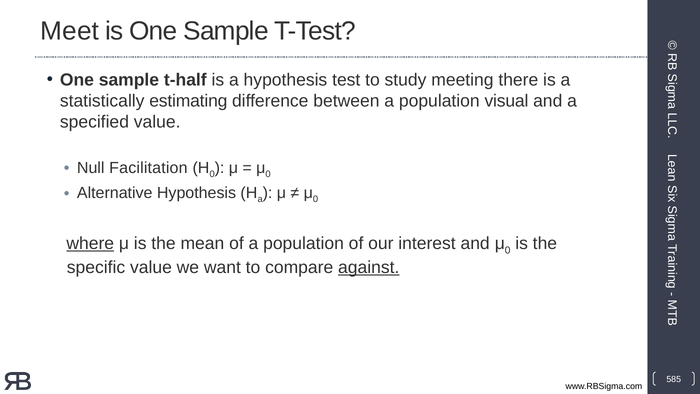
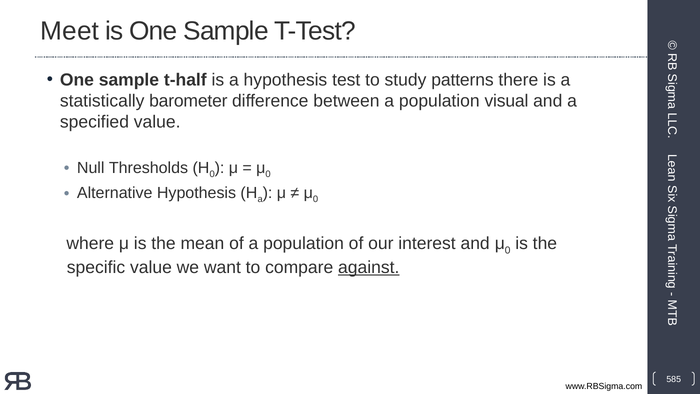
meeting: meeting -> patterns (462, 80)
estimating: estimating -> barometer (188, 101)
Facilitation: Facilitation -> Thresholds (149, 168)
where underline: present -> none (90, 244)
